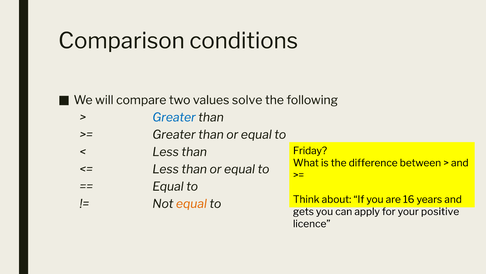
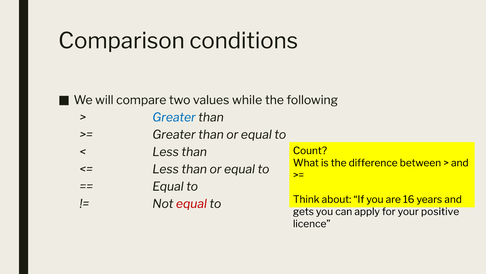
solve: solve -> while (247, 100)
Friday: Friday -> Count (310, 150)
equal colour: orange -> red (191, 203)
